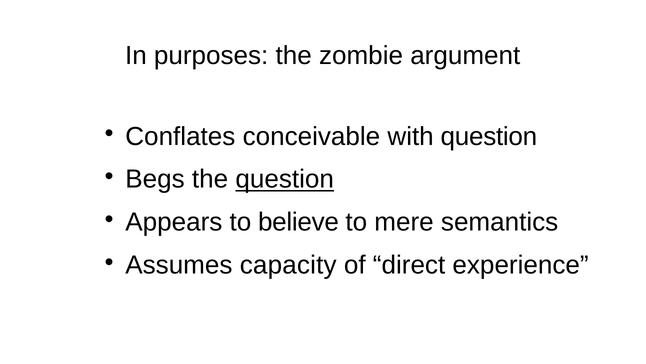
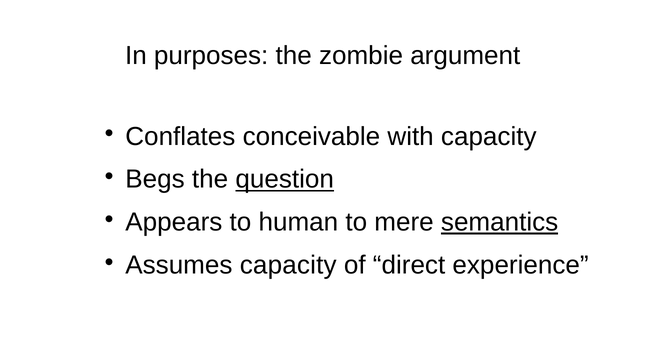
with question: question -> capacity (489, 136)
believe: believe -> human (298, 222)
semantics underline: none -> present (500, 222)
